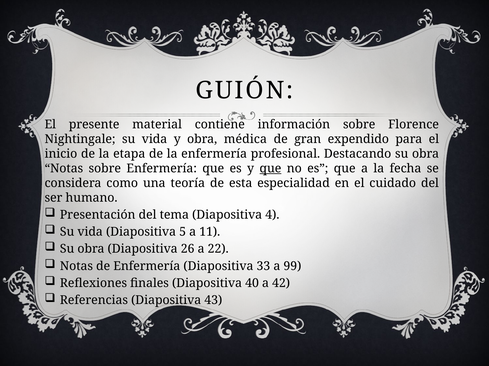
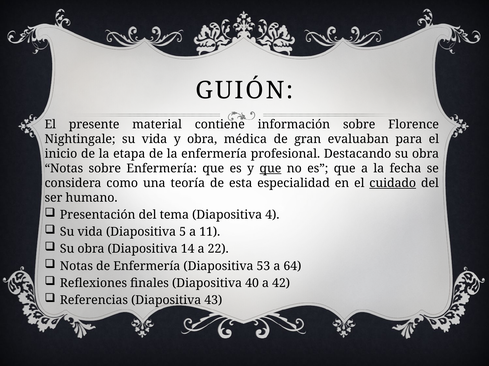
expendido: expendido -> evaluaban (358, 139)
cuidado underline: none -> present (393, 183)
26: 26 -> 14 (188, 249)
33: 33 -> 53 (263, 267)
99: 99 -> 64 (292, 267)
